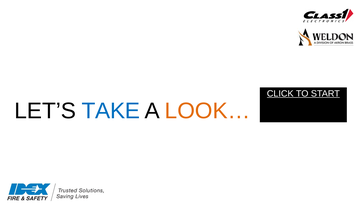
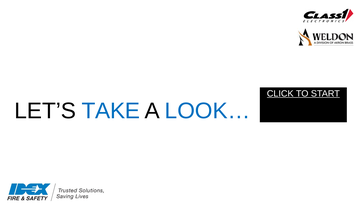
LOOK… colour: orange -> blue (208, 111)
